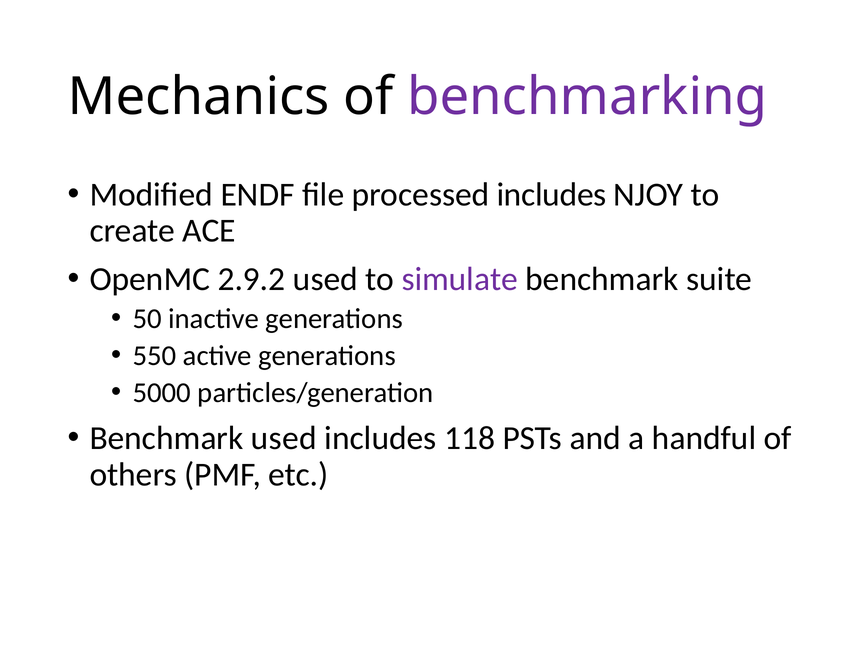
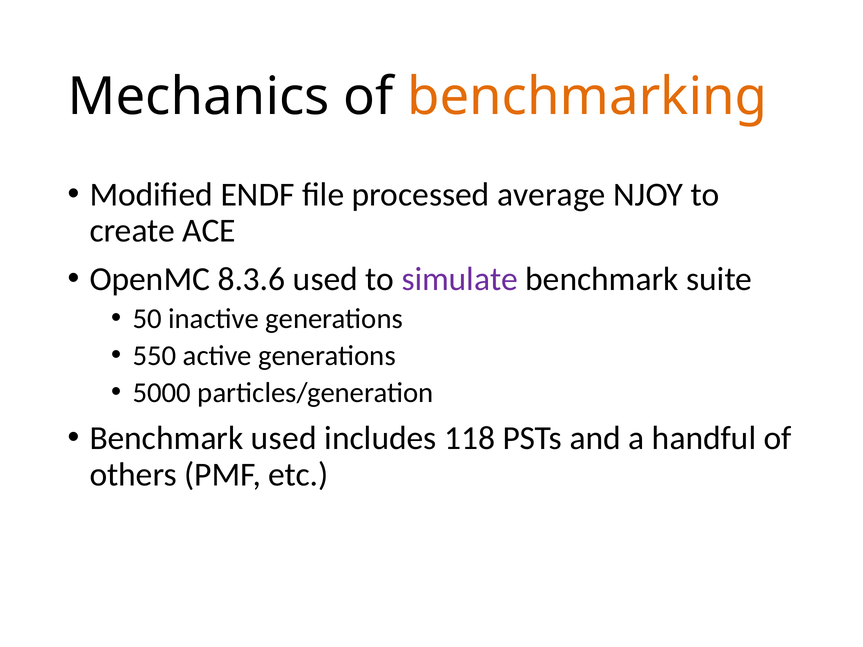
benchmarking colour: purple -> orange (587, 97)
processed includes: includes -> average (551, 195)
2.9.2: 2.9.2 -> 8.3.6 (251, 279)
